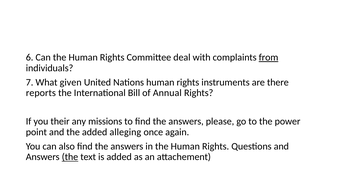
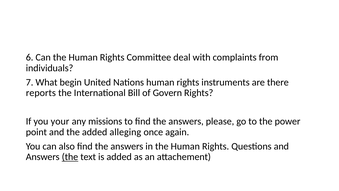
from underline: present -> none (269, 57)
given: given -> begin (71, 82)
Annual: Annual -> Govern (167, 93)
their: their -> your (60, 121)
